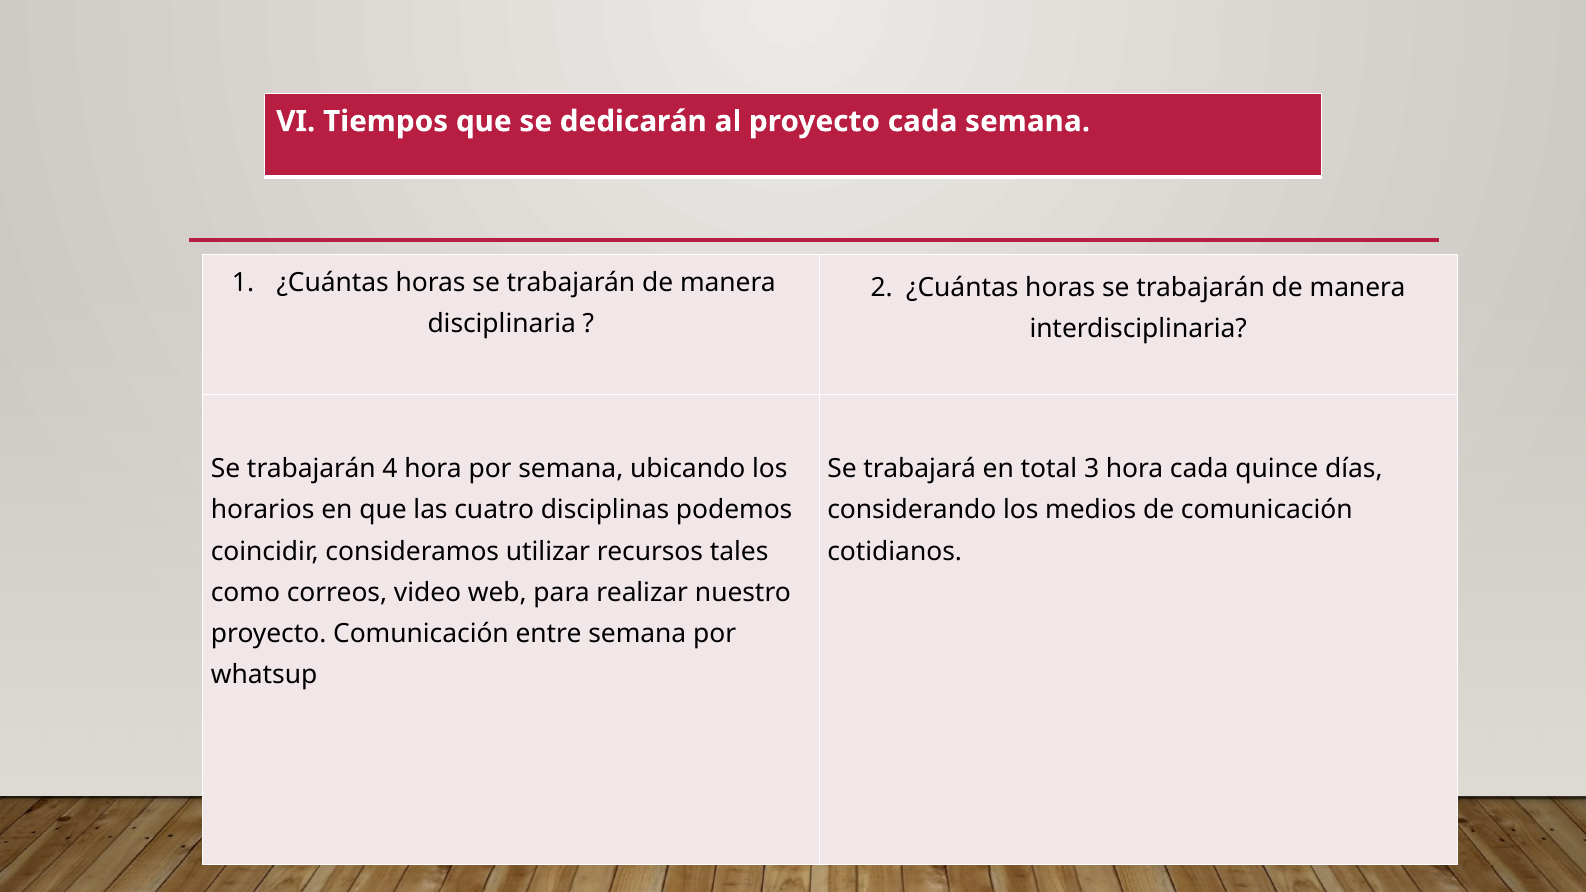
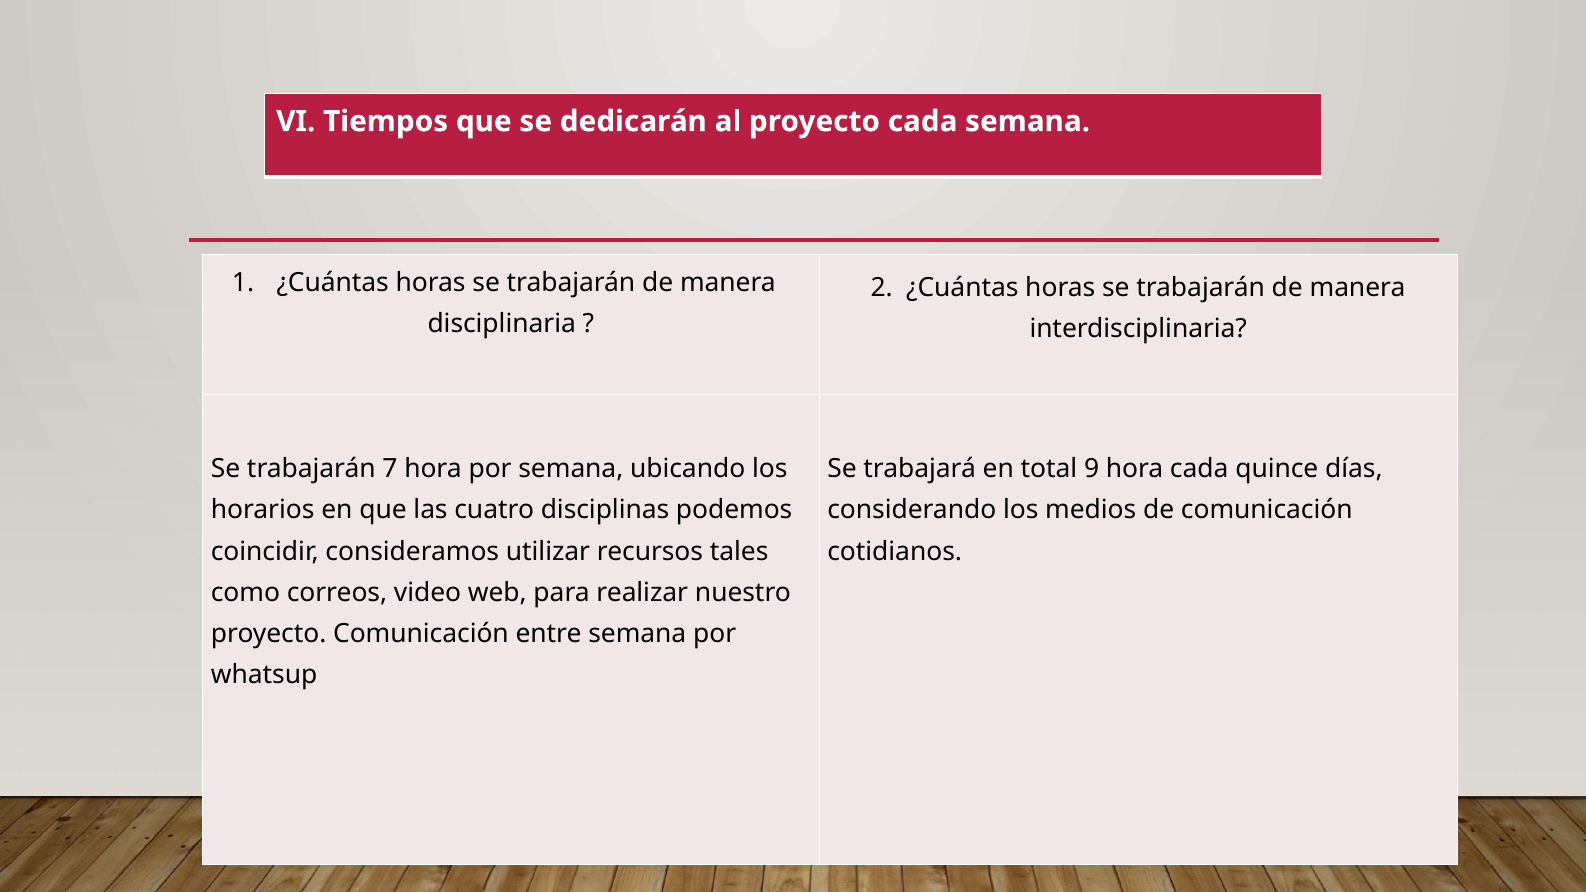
4: 4 -> 7 (390, 469)
3: 3 -> 9 (1092, 469)
